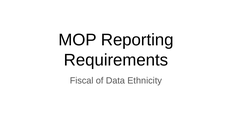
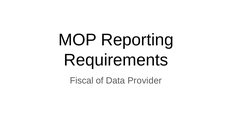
Ethnicity: Ethnicity -> Provider (145, 80)
